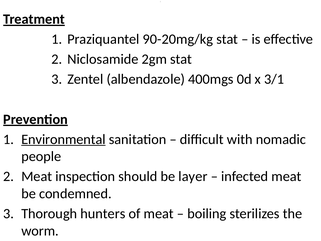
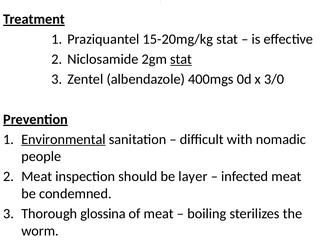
90-20mg/kg: 90-20mg/kg -> 15-20mg/kg (178, 39)
stat underline: none -> present (181, 59)
3/1: 3/1 -> 3/0 (274, 79)
hunters: hunters -> glossina (103, 213)
